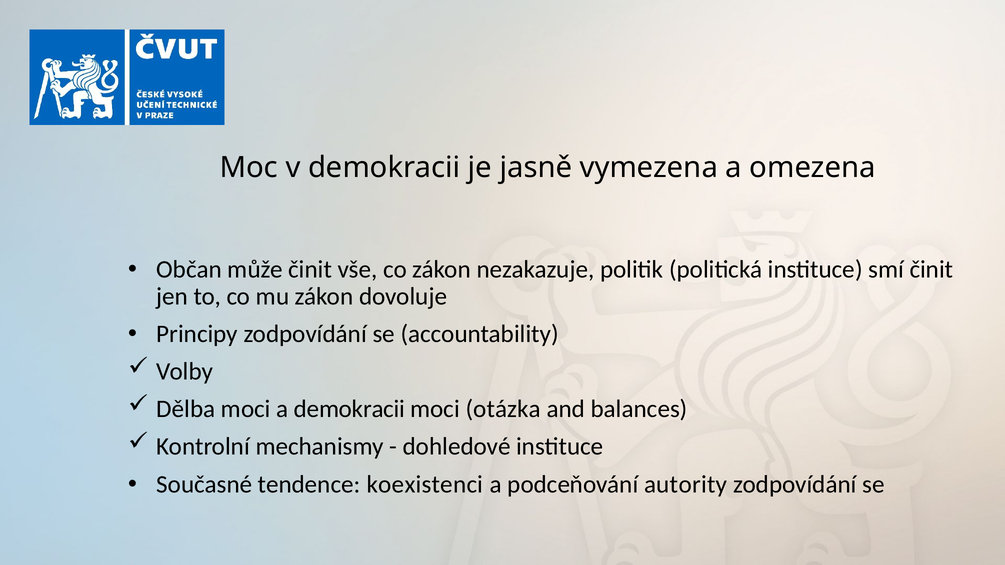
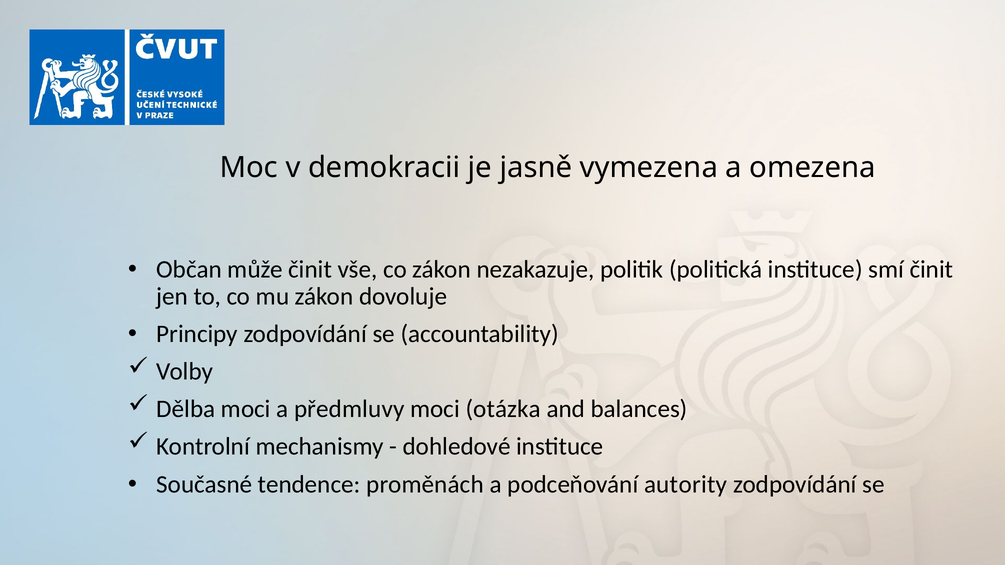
a demokracii: demokracii -> předmluvy (349, 409)
koexistenci: koexistenci -> proměnách (425, 485)
